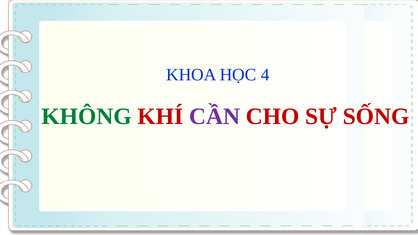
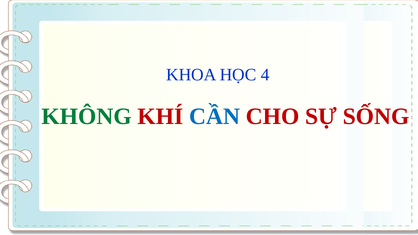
CẦN colour: purple -> blue (215, 117)
